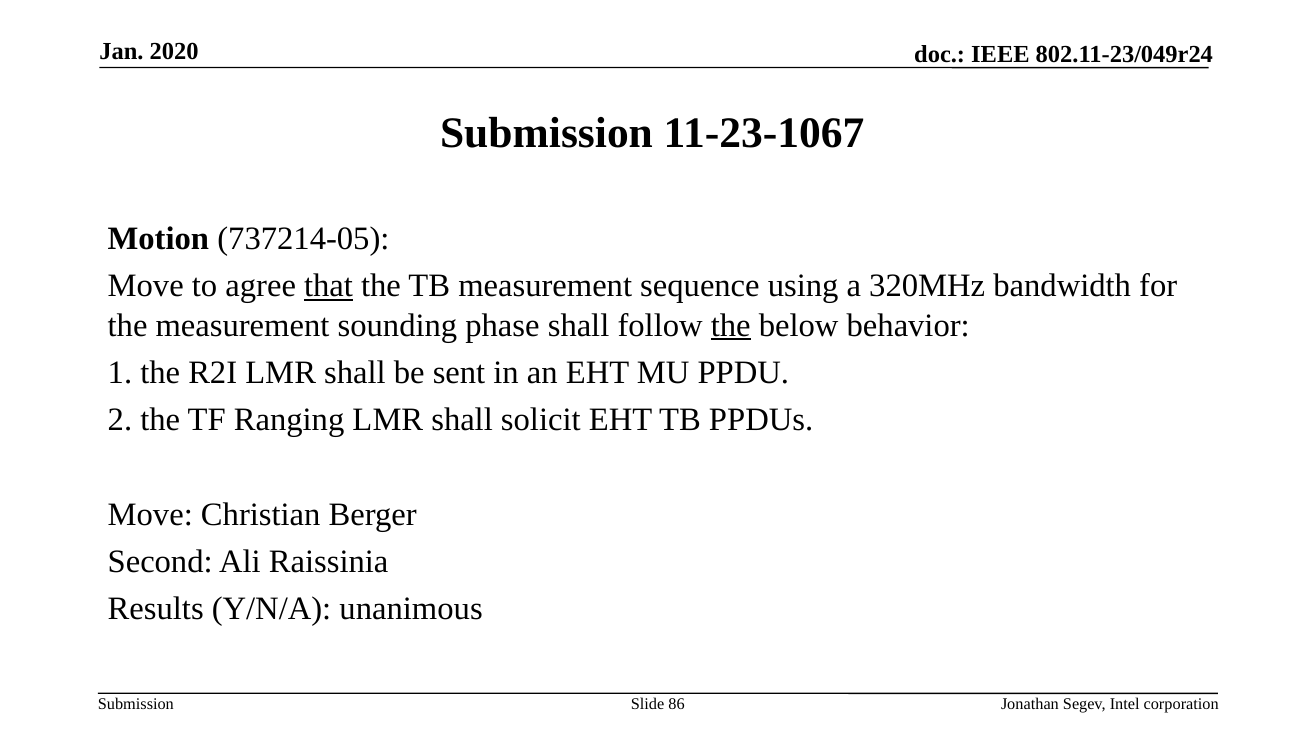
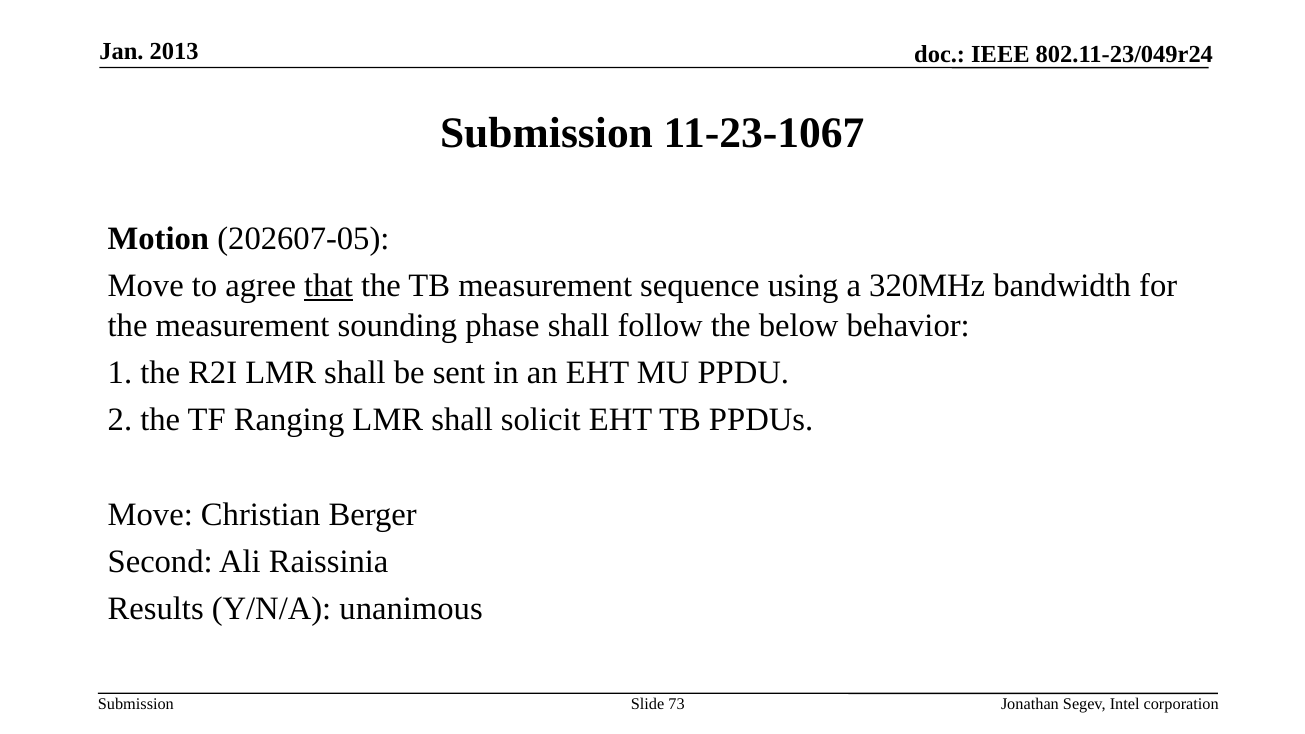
2020: 2020 -> 2013 (174, 52)
737214-05: 737214-05 -> 202607-05 (303, 239)
the underline: present -> none (731, 325)
86: 86 -> 73 (677, 704)
